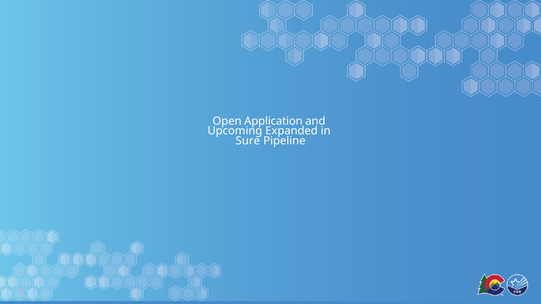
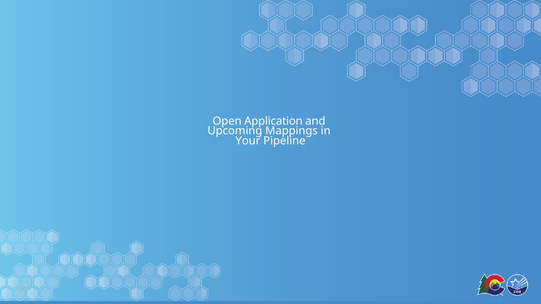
Expanded: Expanded -> Mappings (291, 131)
Sure: Sure -> Your (248, 141)
